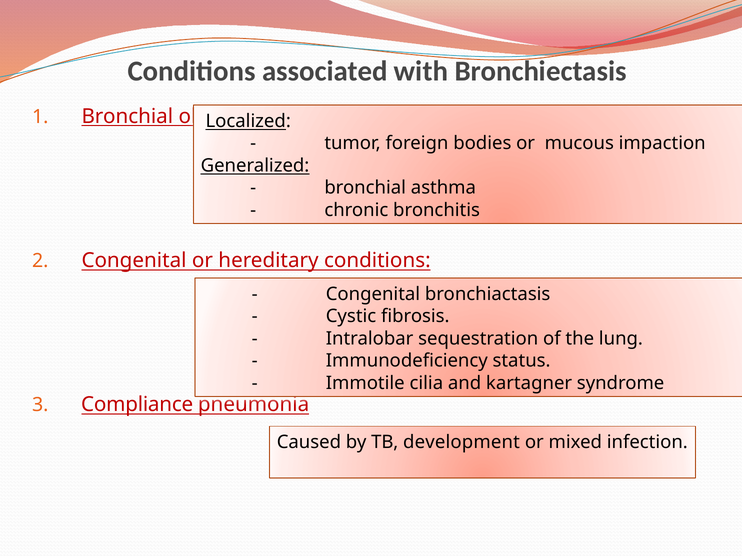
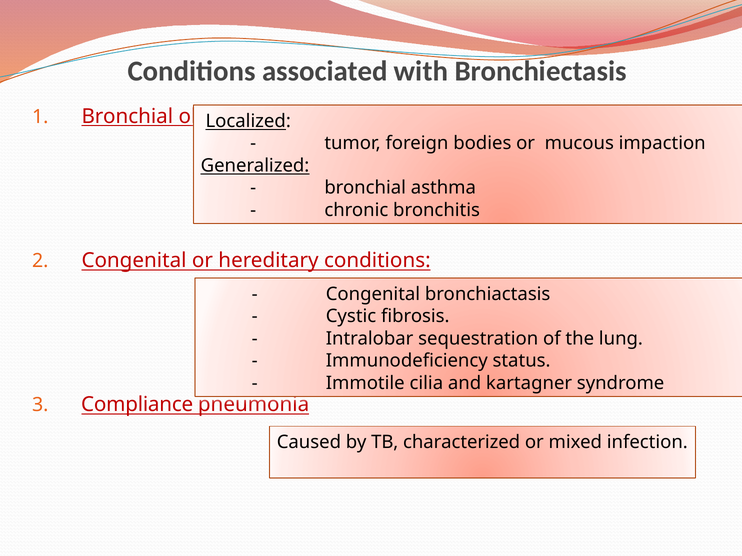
development: development -> characterized (462, 443)
